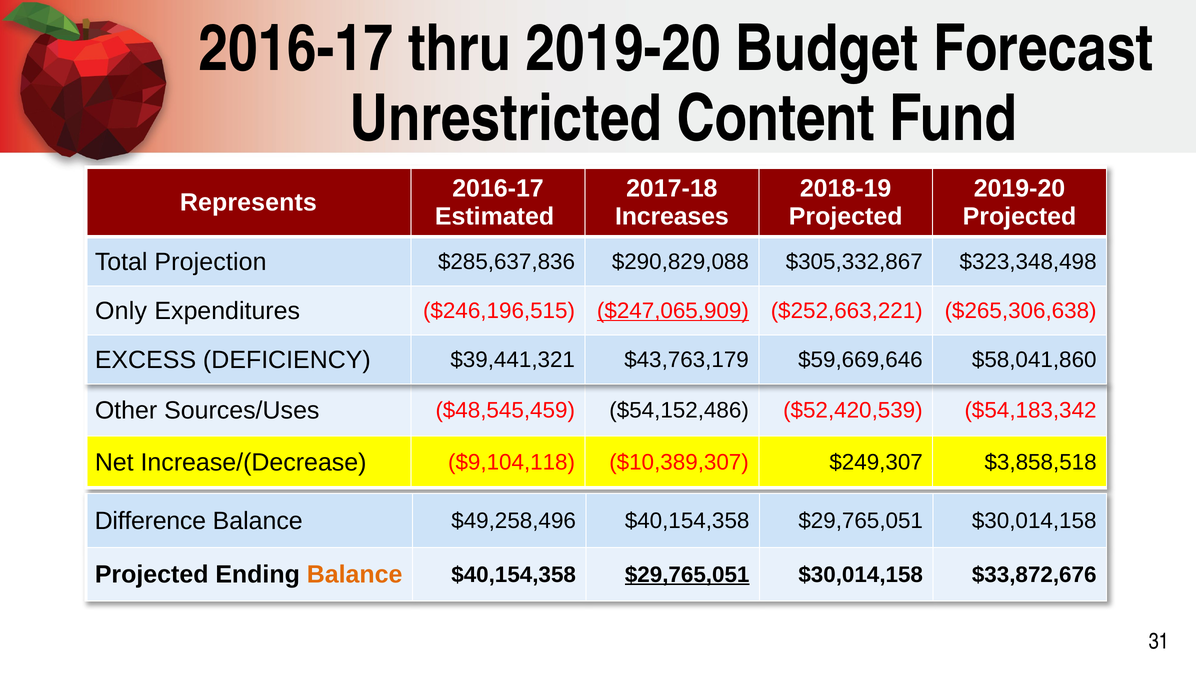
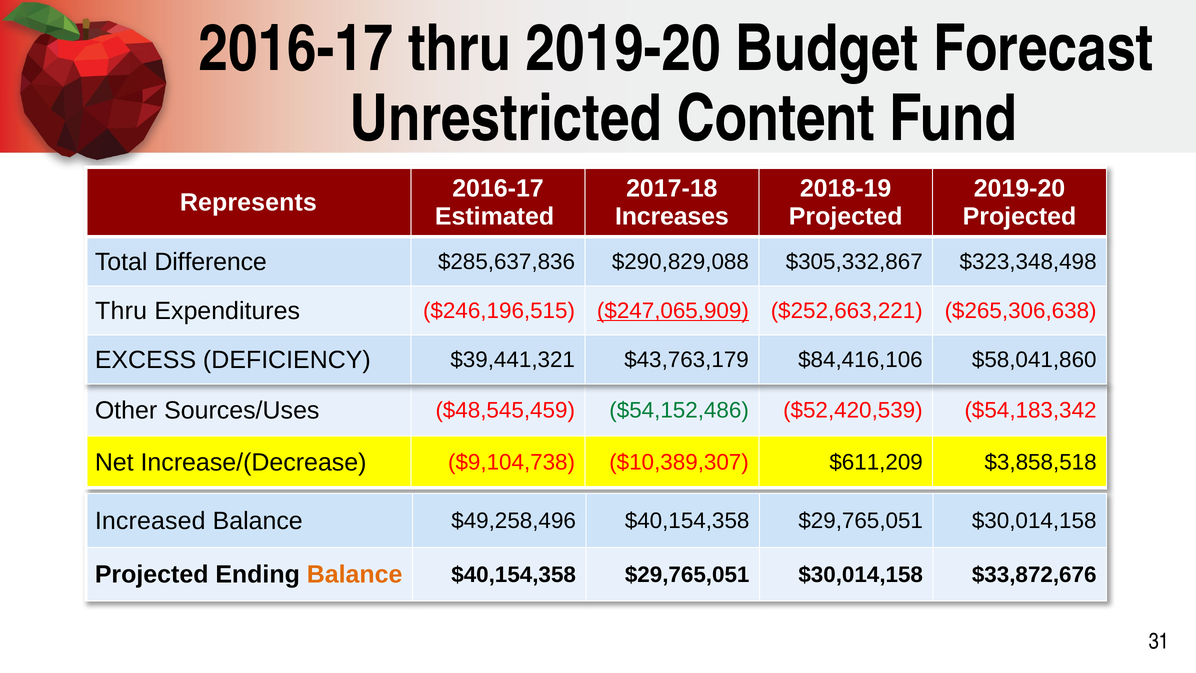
Projection: Projection -> Difference (211, 262)
Only: Only -> Thru (121, 311)
$59,669,646: $59,669,646 -> $84,416,106 (860, 360)
$54,152,486 colour: black -> green (679, 410)
$9,104,118: $9,104,118 -> $9,104,738 (512, 462)
$249,307: $249,307 -> $611,209 (876, 462)
Difference: Difference -> Increased (150, 521)
$29,765,051 underline: present -> none (687, 574)
